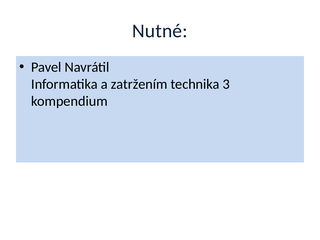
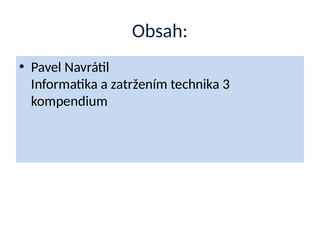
Nutné: Nutné -> Obsah (160, 31)
